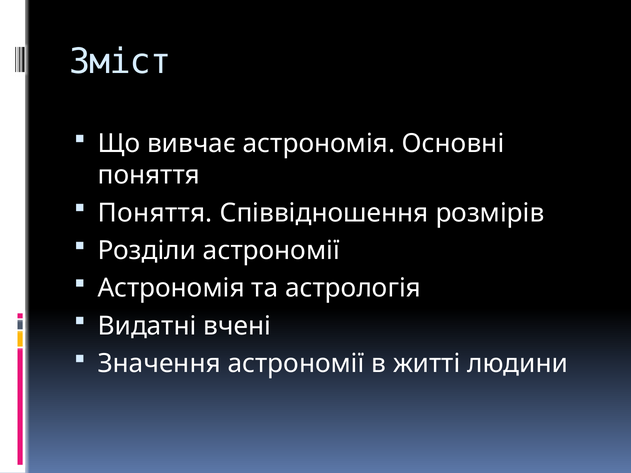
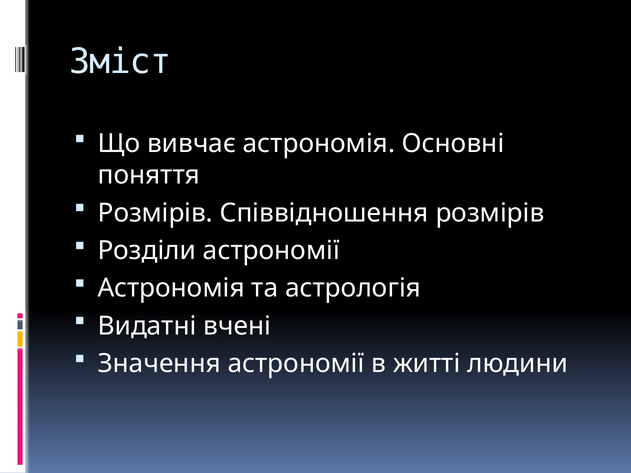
Поняття: Поняття -> Розмірів (155, 213)
